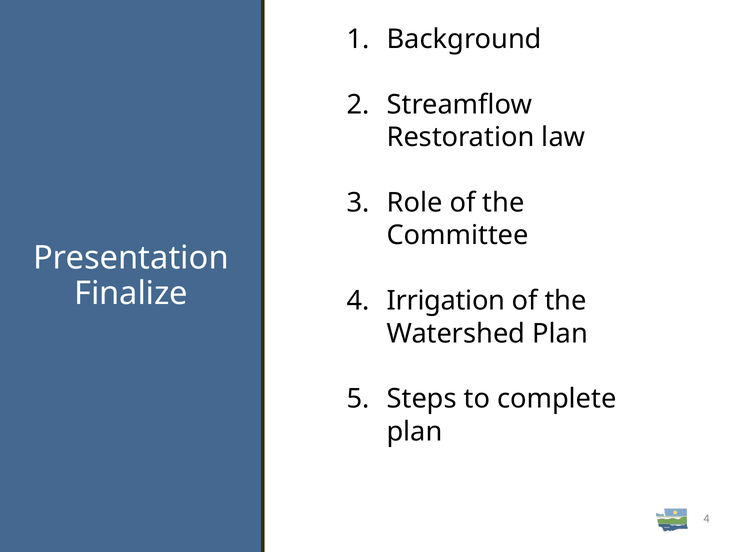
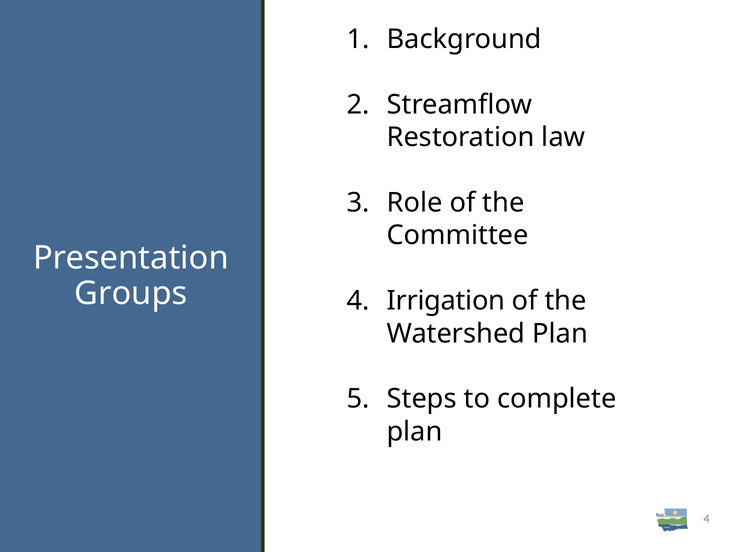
Finalize: Finalize -> Groups (131, 293)
